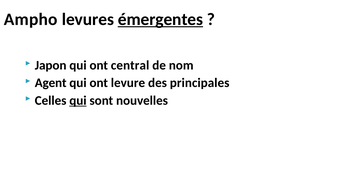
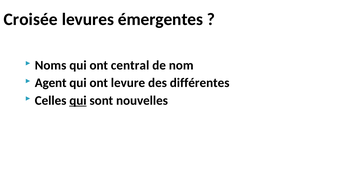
Ampho: Ampho -> Croisée (31, 19)
émergentes underline: present -> none (160, 19)
Japon: Japon -> Noms (51, 65)
principales: principales -> différentes (200, 83)
